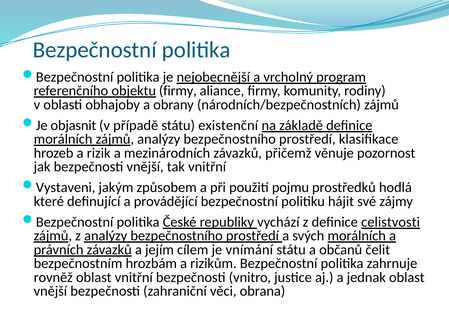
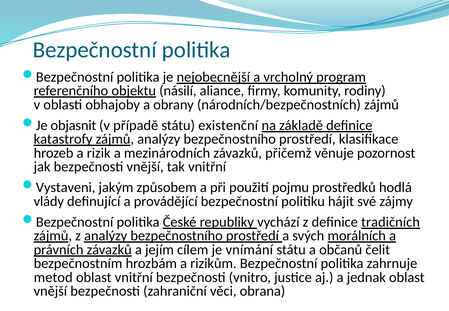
objektu firmy: firmy -> násilí (178, 91)
morálních: morálních -> katastrofy (63, 139)
které: které -> vlády (49, 201)
celistvosti: celistvosti -> tradičních (391, 222)
rovněž: rovněž -> metod (53, 277)
